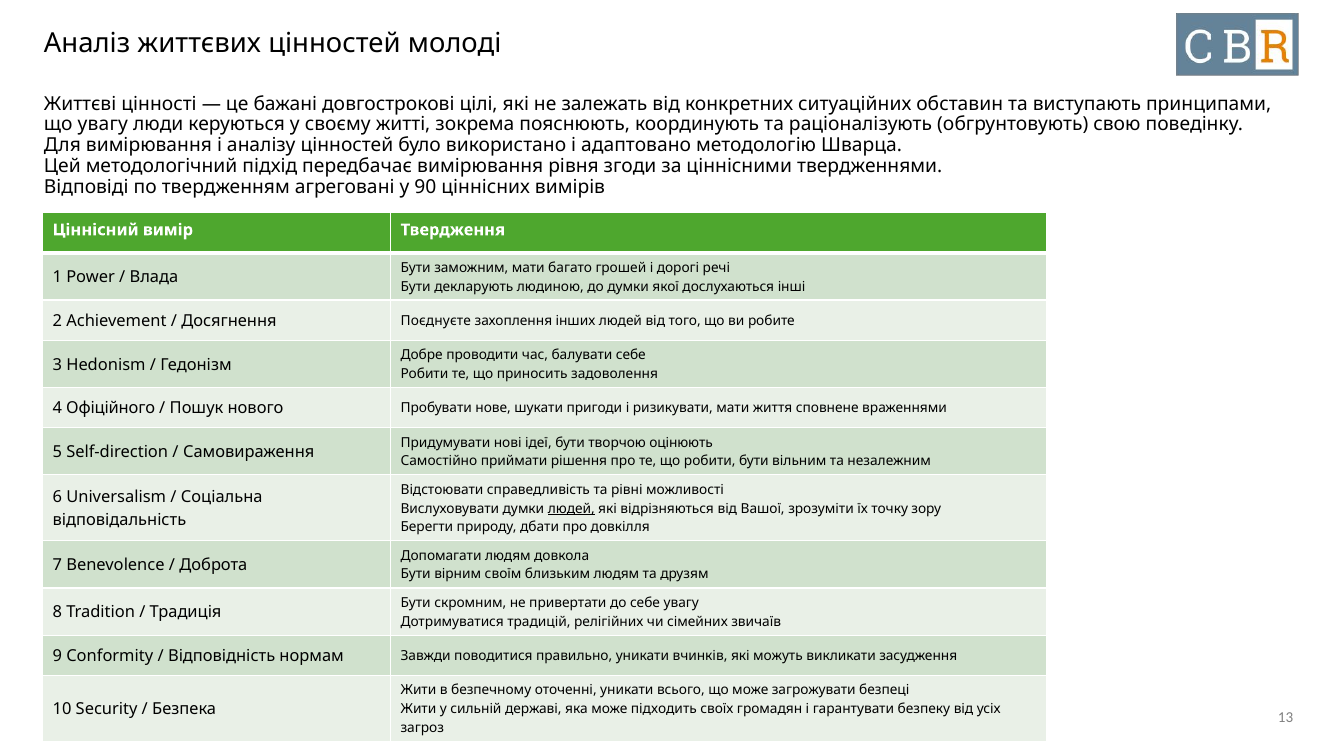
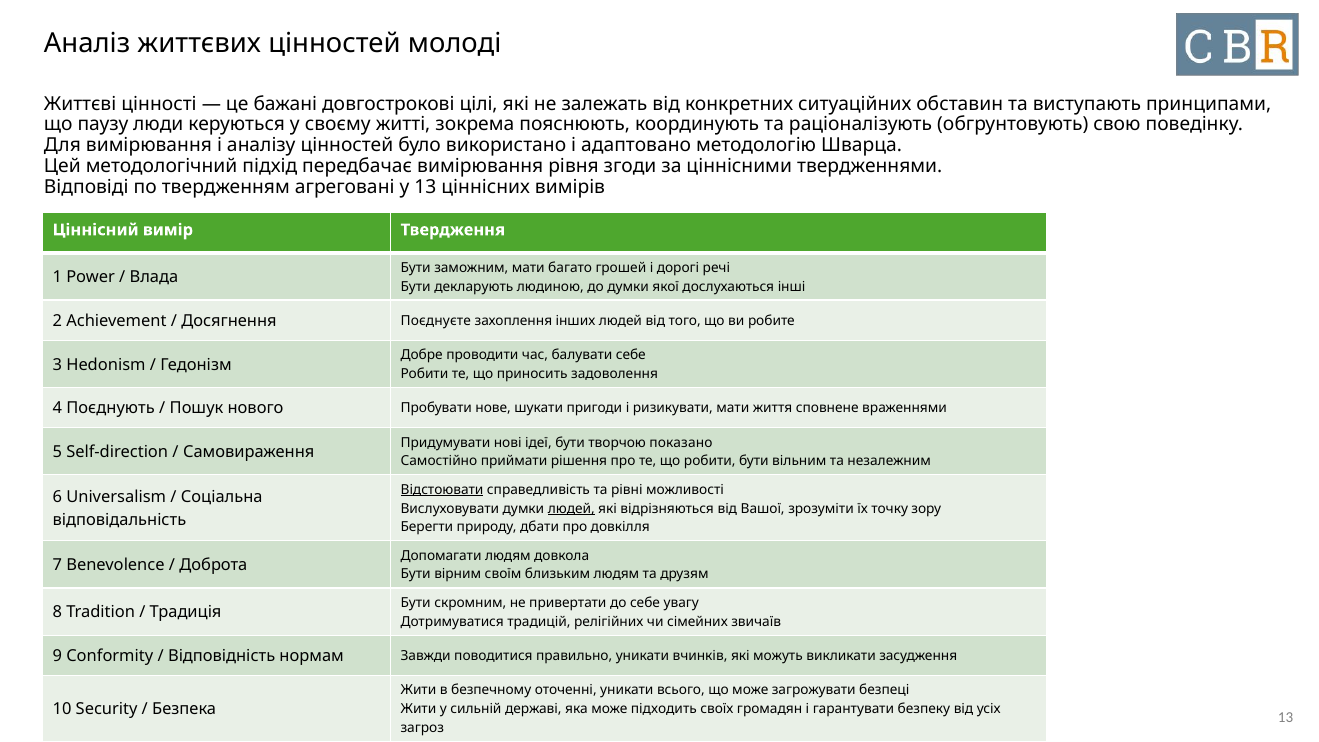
що увагу: увагу -> паузу (103, 124)
у 90: 90 -> 13 (425, 187)
Офіційного: Офіційного -> Поєднують (111, 408)
оцінюють: оцінюють -> показано (681, 443)
Відстоювати underline: none -> present (442, 490)
